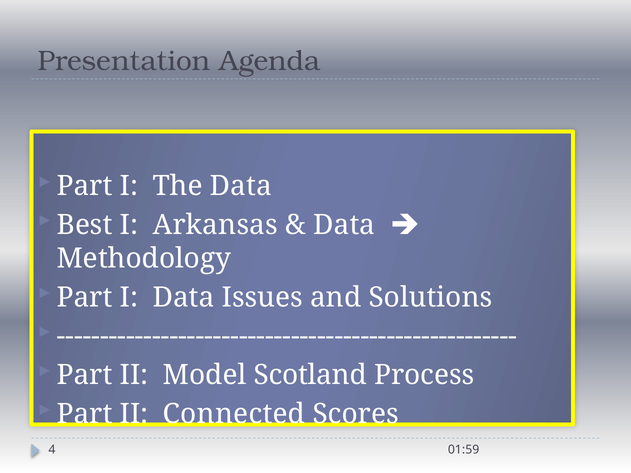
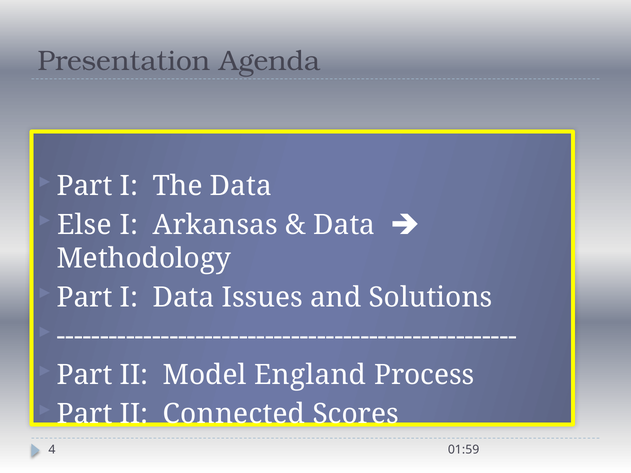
Best: Best -> Else (84, 225)
Scotland: Scotland -> England (310, 375)
